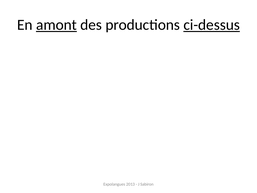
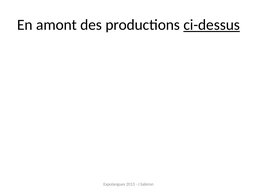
amont underline: present -> none (56, 25)
